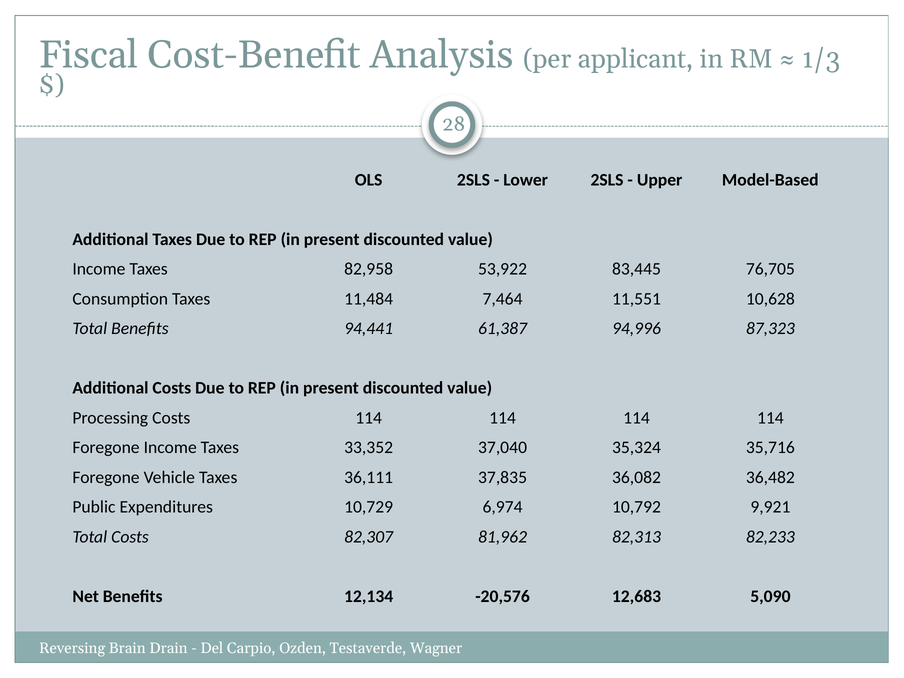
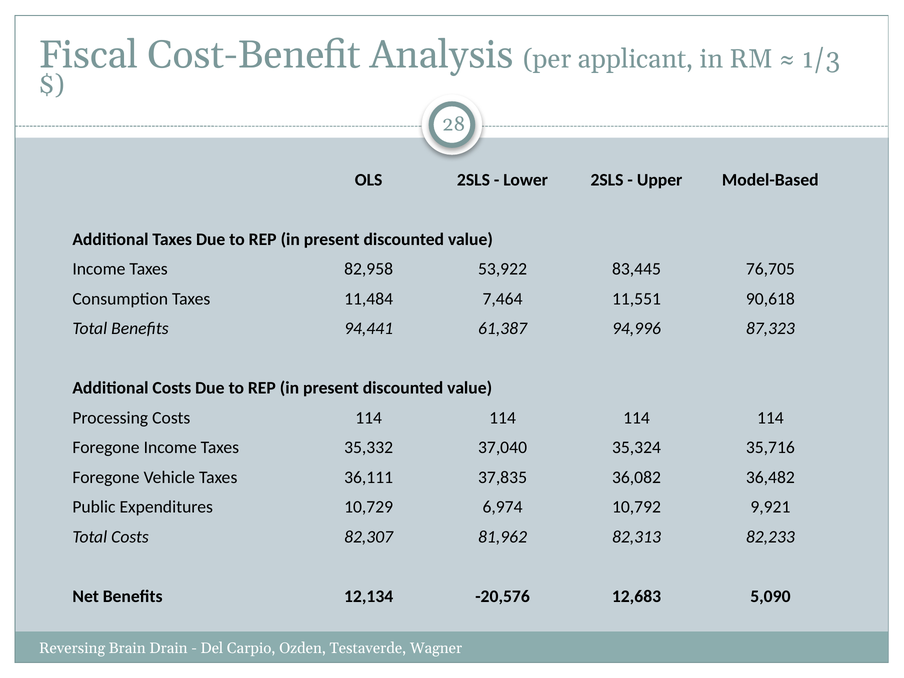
10,628: 10,628 -> 90,618 (770, 299)
33,352: 33,352 -> 35,332 (369, 448)
